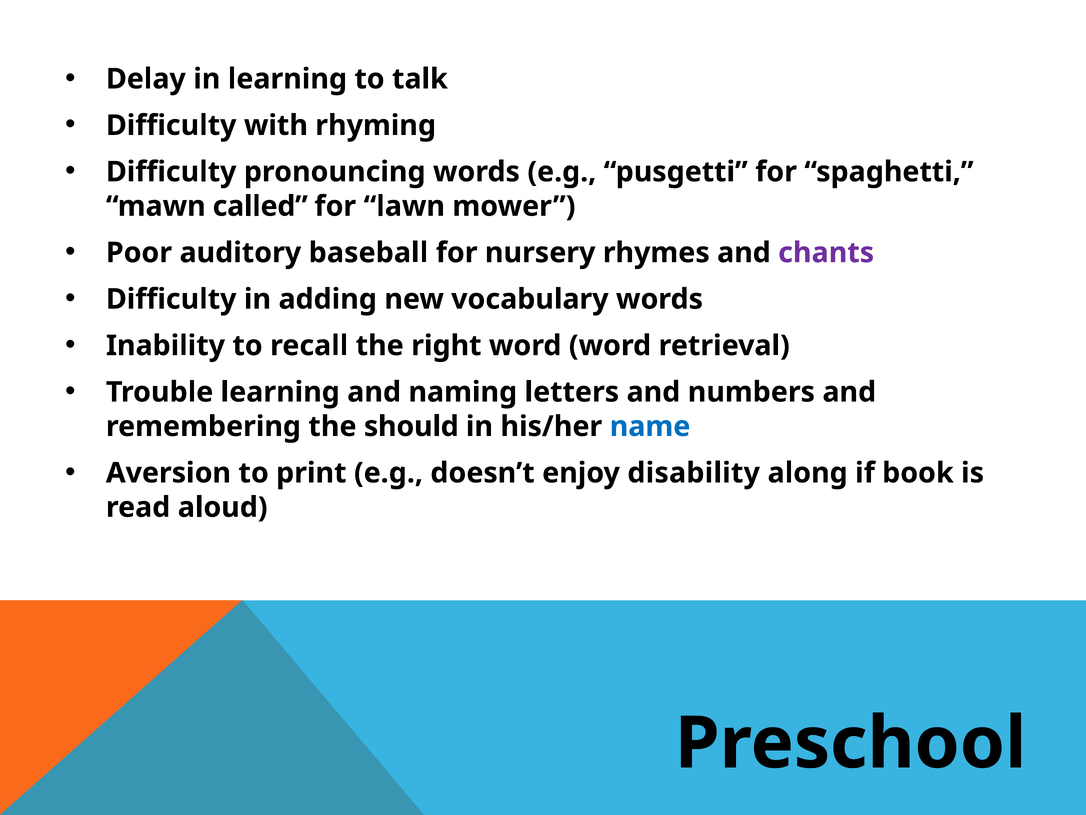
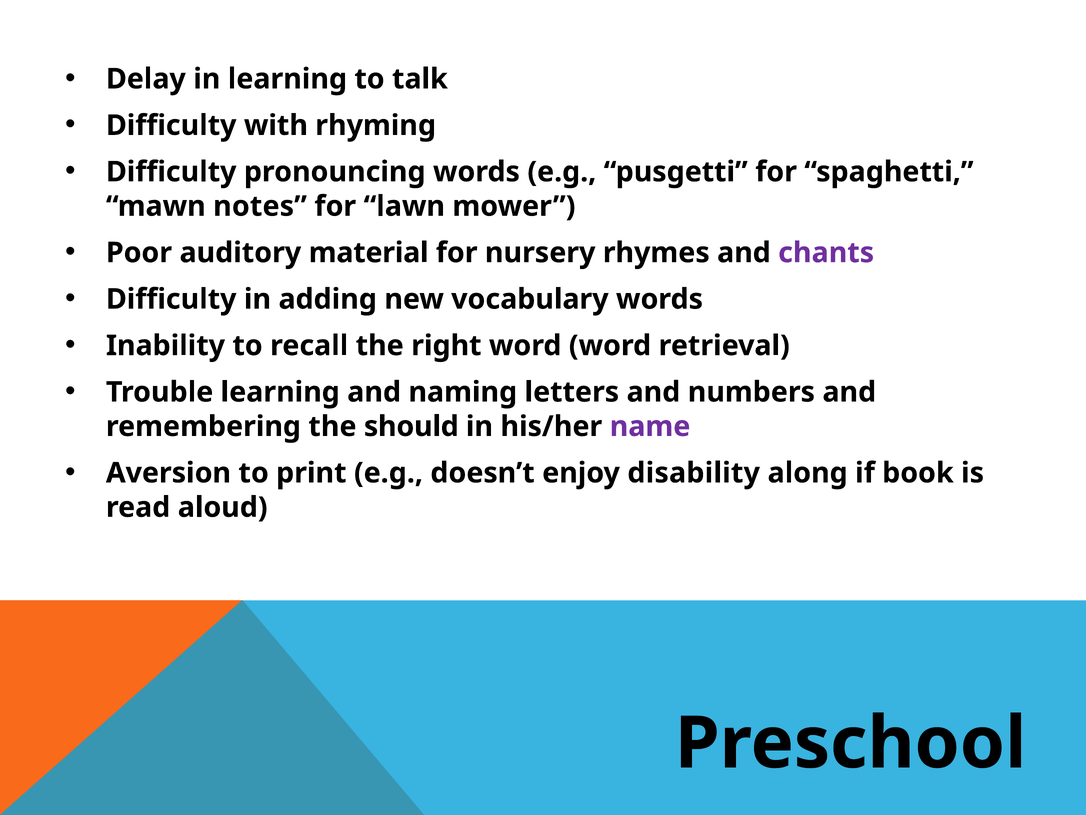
called: called -> notes (260, 206)
baseball: baseball -> material (369, 253)
name colour: blue -> purple (650, 426)
